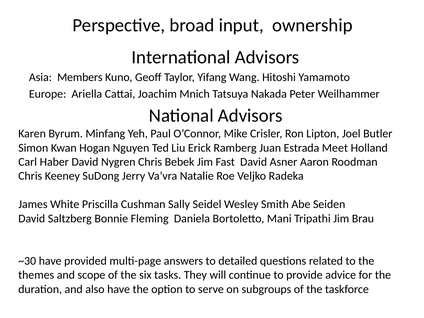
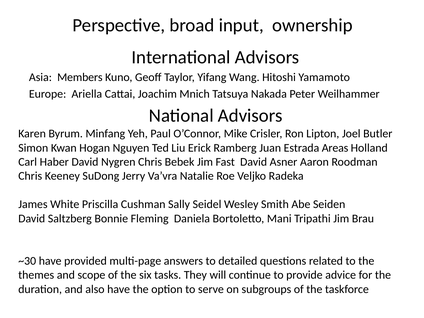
Meet: Meet -> Areas (335, 148)
